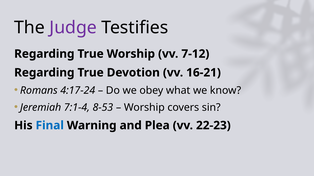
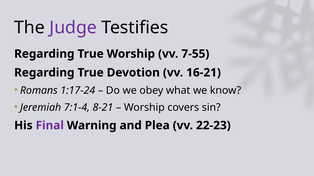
7-12: 7-12 -> 7-55 (195, 54)
4:17-24: 4:17-24 -> 1:17-24 (78, 91)
8-53: 8-53 -> 8-21 (103, 108)
Final colour: blue -> purple (50, 126)
